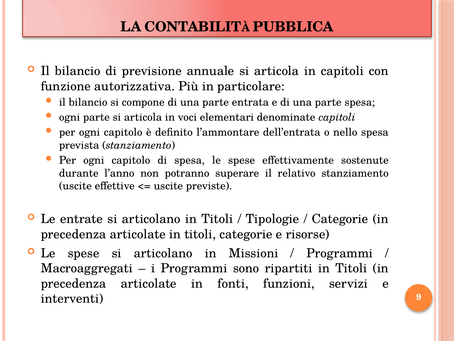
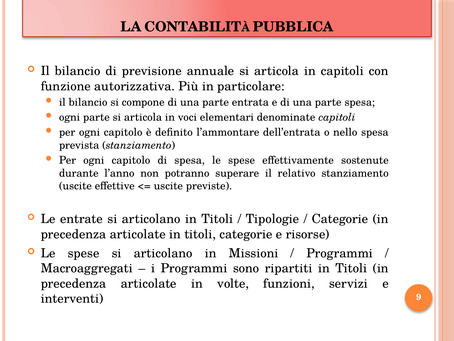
fonti: fonti -> volte (233, 283)
